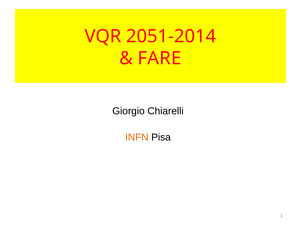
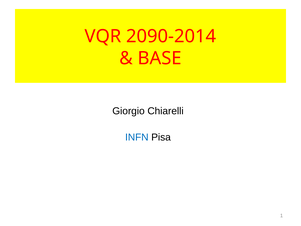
2051-2014: 2051-2014 -> 2090-2014 (171, 36)
FARE: FARE -> BASE (160, 58)
INFN colour: orange -> blue (137, 137)
